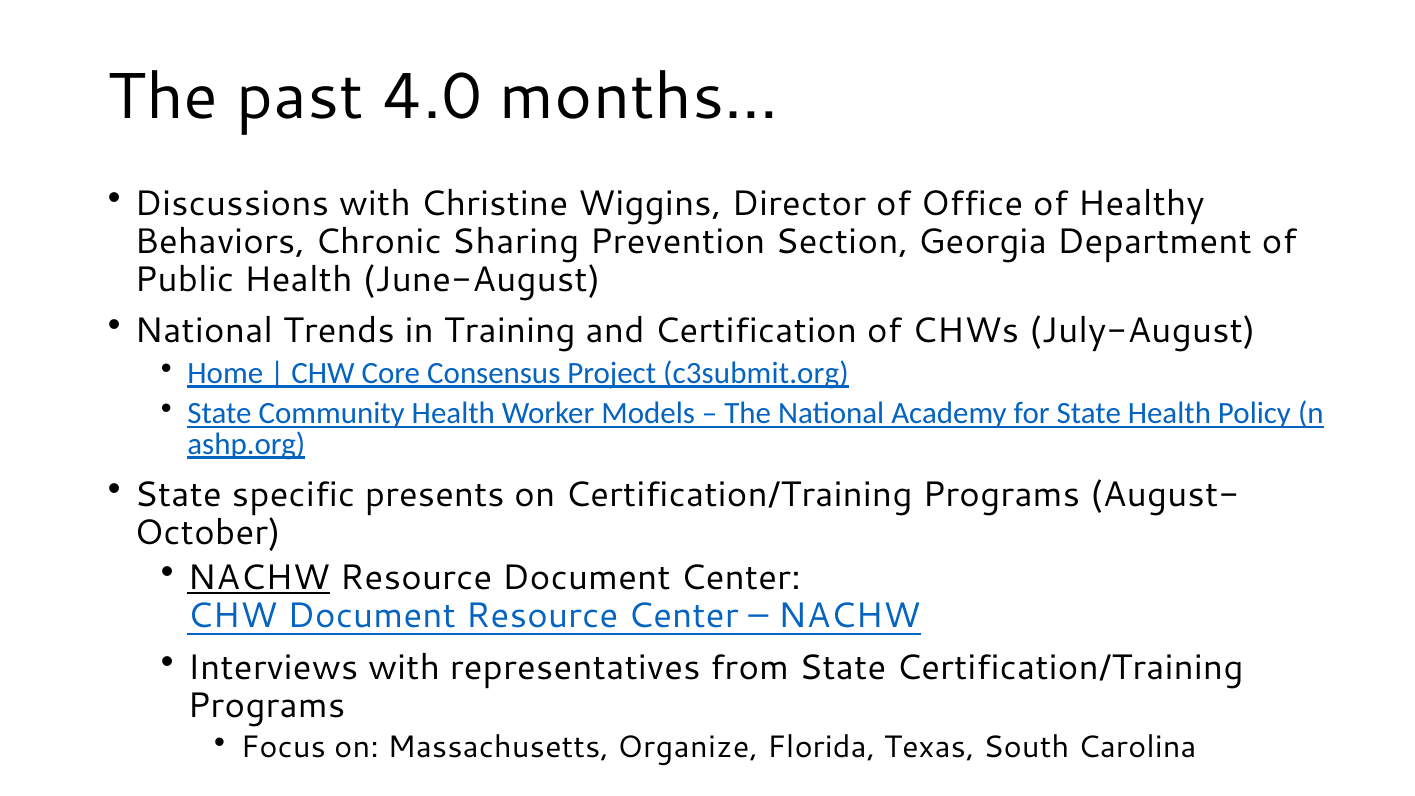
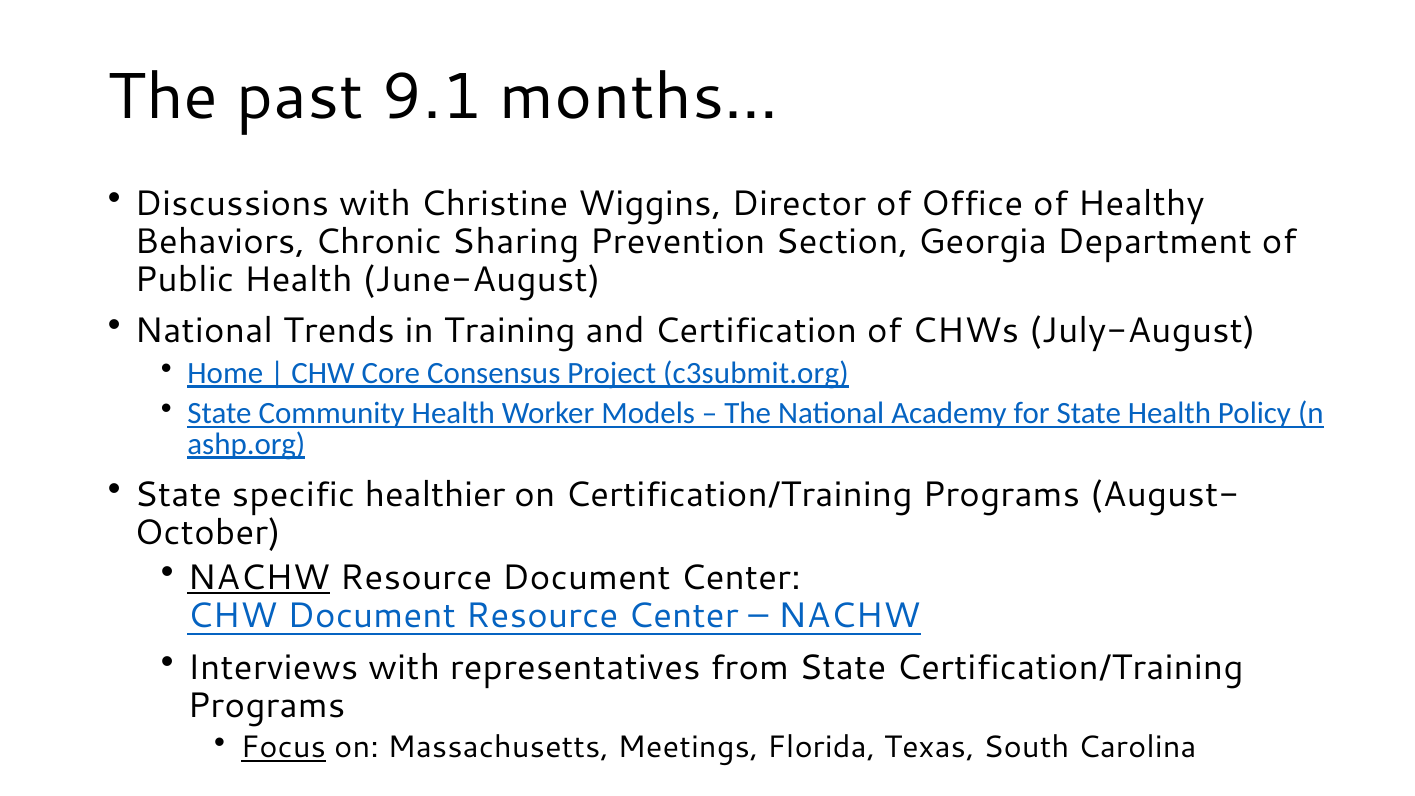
4.0: 4.0 -> 9.1 (432, 97)
presents: presents -> healthier (435, 495)
Focus underline: none -> present (283, 748)
Organize: Organize -> Meetings (688, 748)
